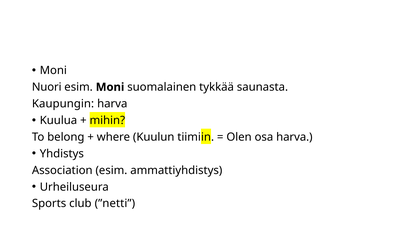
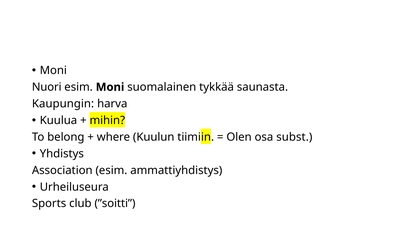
osa harva: harva -> subst (294, 137)
”netti: ”netti -> ”soitti (115, 203)
